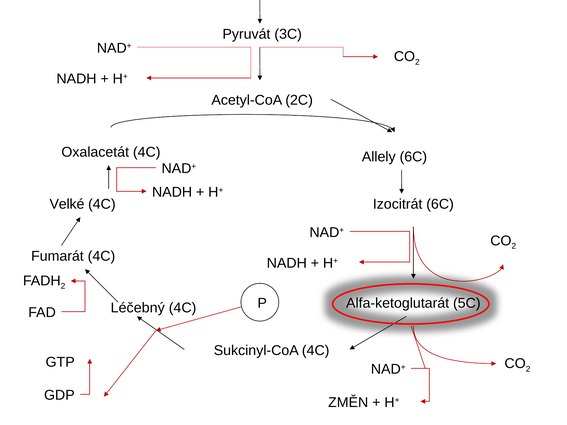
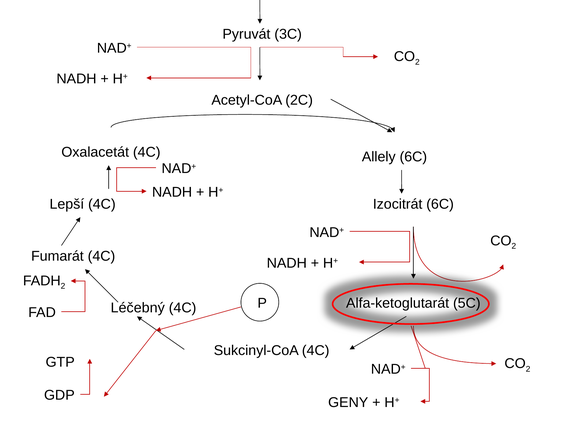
Velké: Velké -> Lepší (67, 204)
ZMĚN: ZMĚN -> GENY (348, 403)
